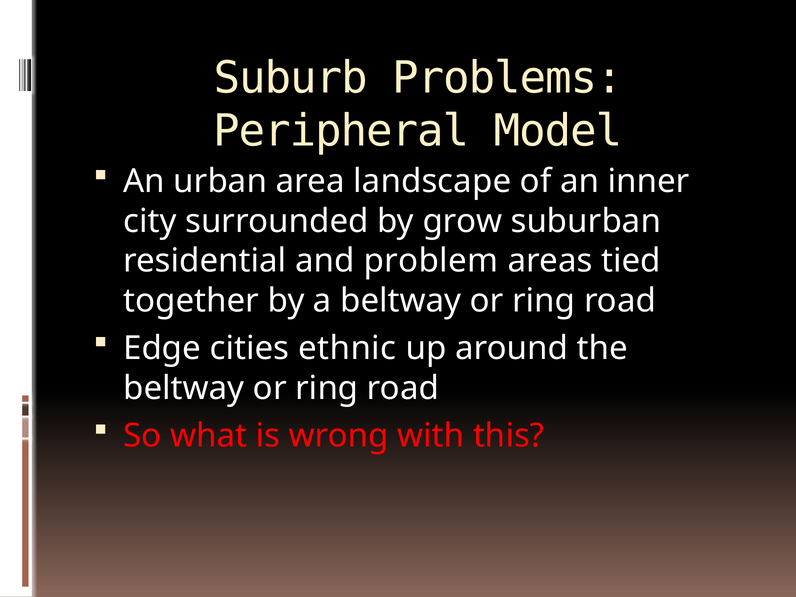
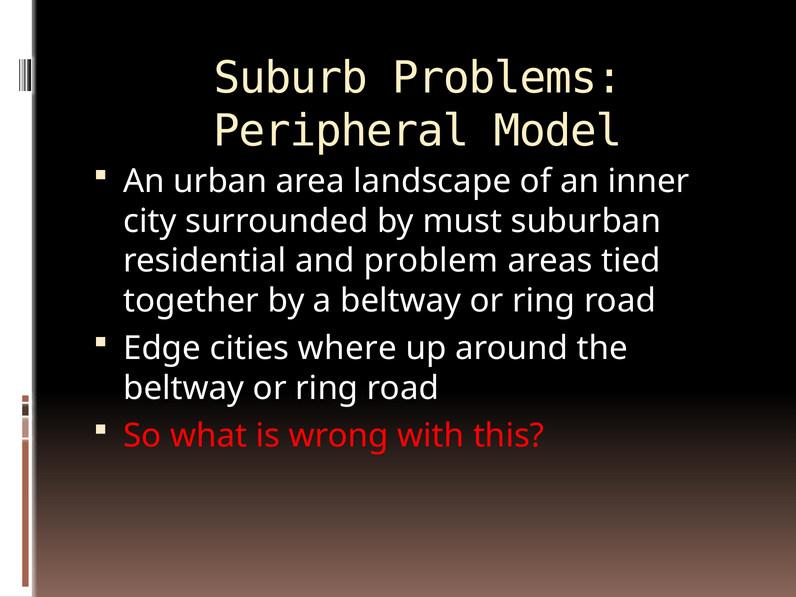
grow: grow -> must (462, 221)
ethnic: ethnic -> where (347, 348)
